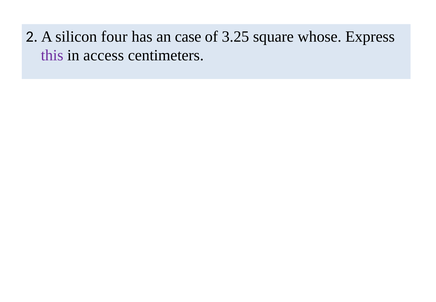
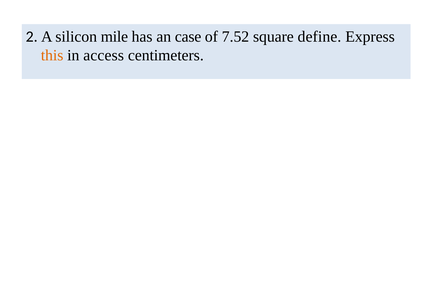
four: four -> mile (114, 37)
3.25: 3.25 -> 7.52 (235, 37)
whose: whose -> define (319, 37)
this colour: purple -> orange (52, 55)
